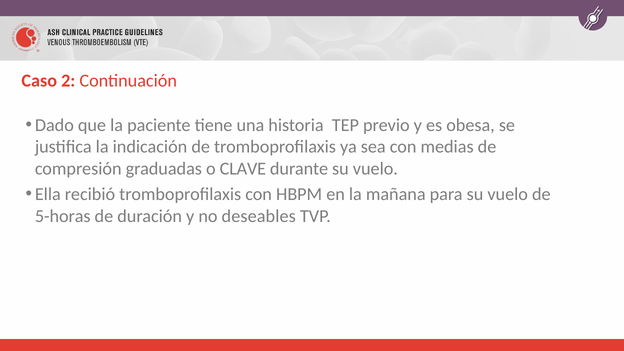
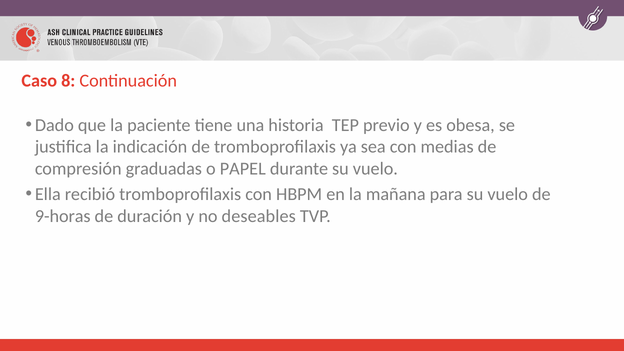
2: 2 -> 8 (68, 81)
CLAVE: CLAVE -> PAPEL (243, 169)
5-horas: 5-horas -> 9-horas (63, 216)
